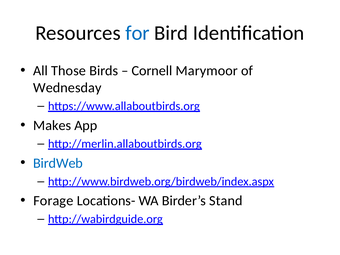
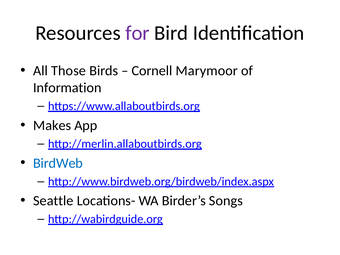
for colour: blue -> purple (137, 33)
Wednesday: Wednesday -> Information (67, 88)
Forage: Forage -> Seattle (53, 201)
Stand: Stand -> Songs (226, 201)
